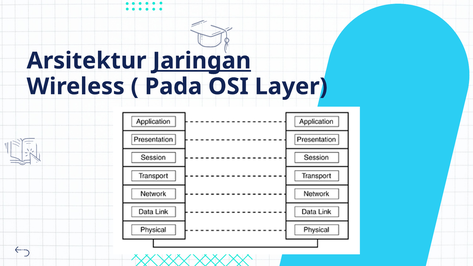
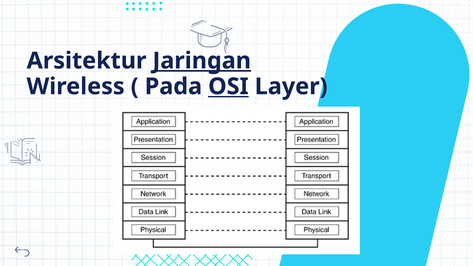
OSI underline: none -> present (228, 87)
